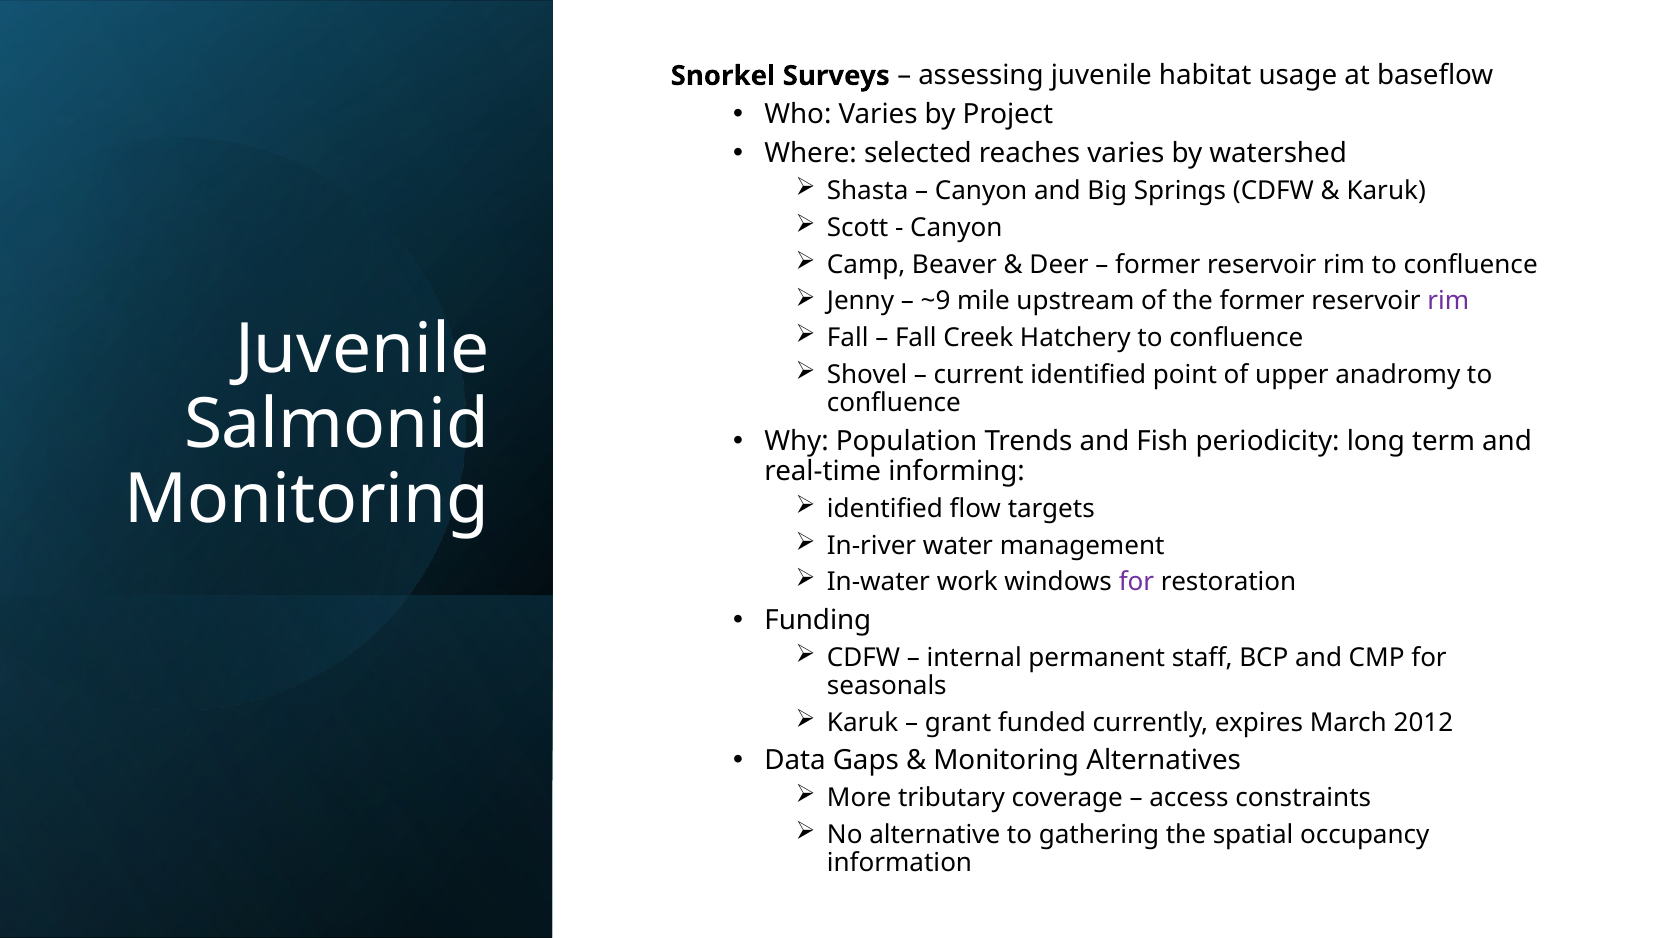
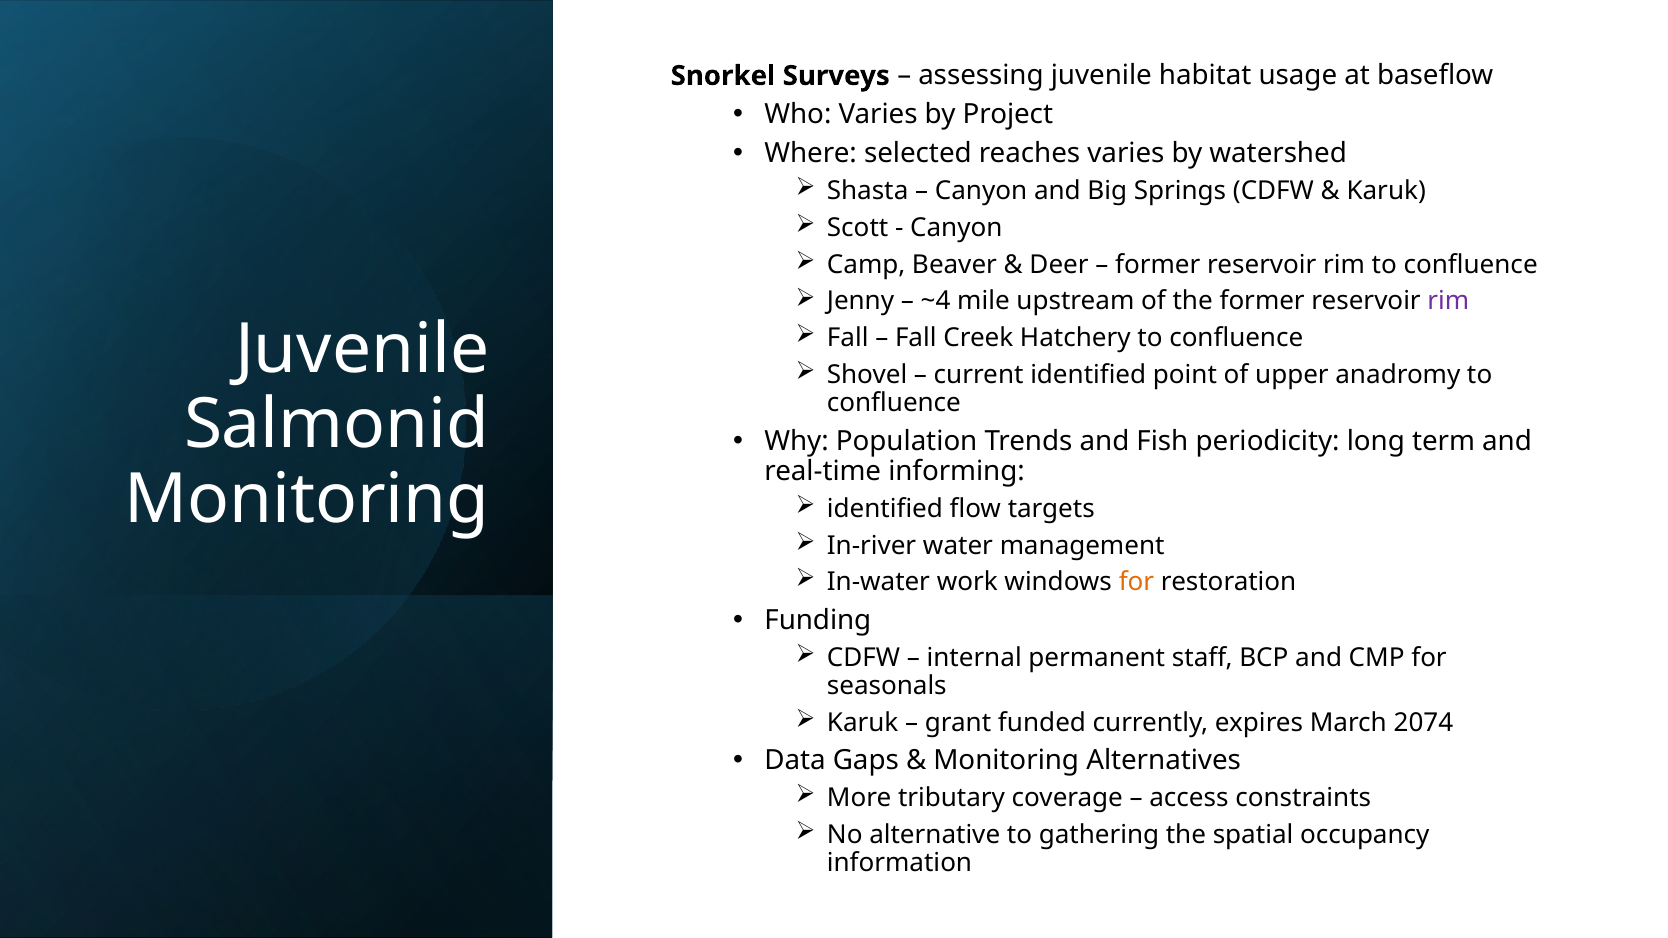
~9: ~9 -> ~4 (936, 301)
for colour: purple -> orange (1136, 582)
2012: 2012 -> 2074 (1423, 723)
